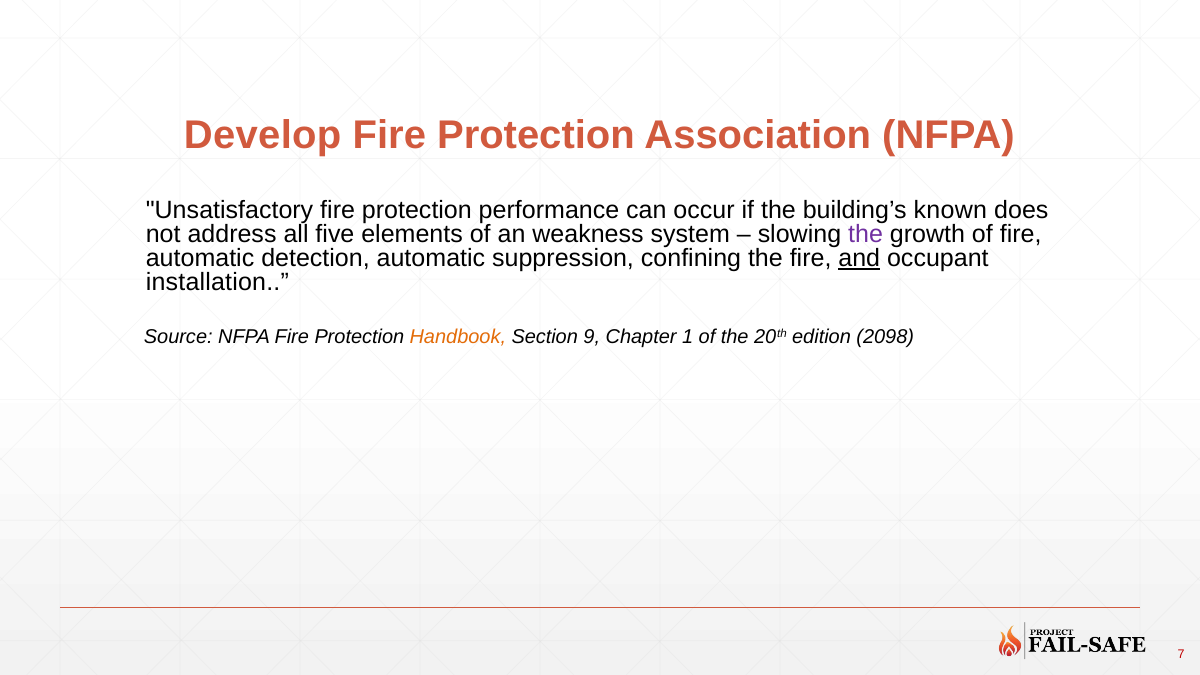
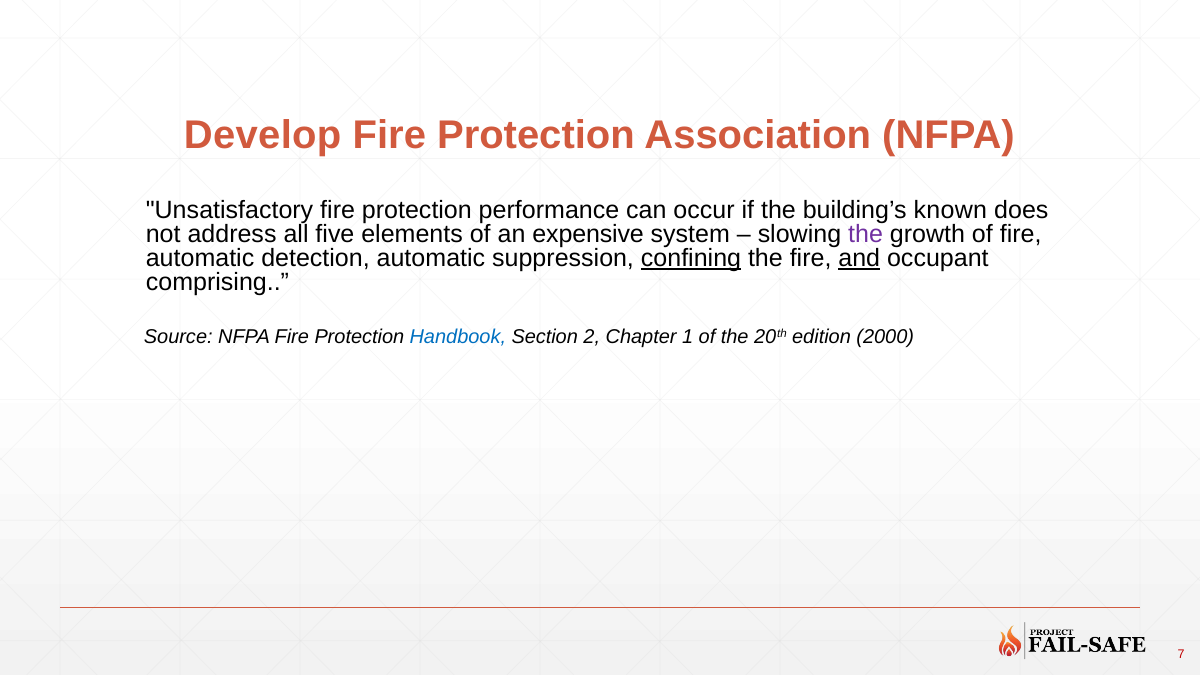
weakness: weakness -> expensive (588, 234)
confining underline: none -> present (691, 258)
installation: installation -> comprising (217, 283)
Handbook colour: orange -> blue (458, 337)
9: 9 -> 2 (592, 337)
2098: 2098 -> 2000 (885, 337)
